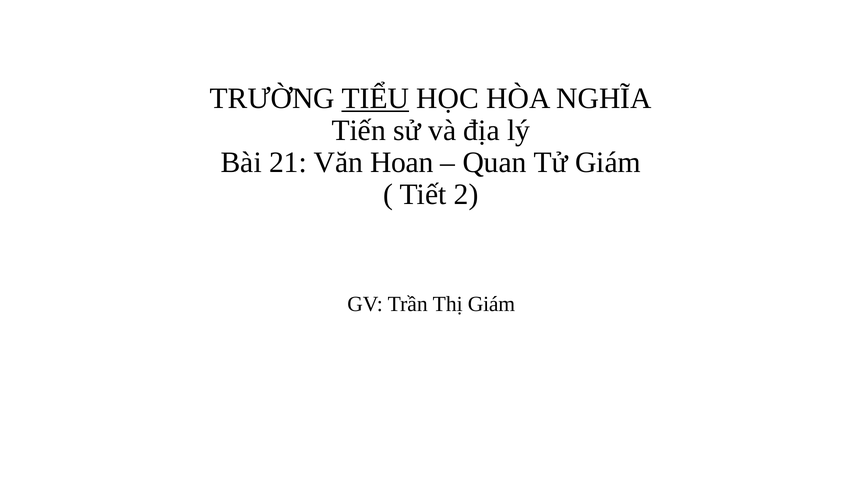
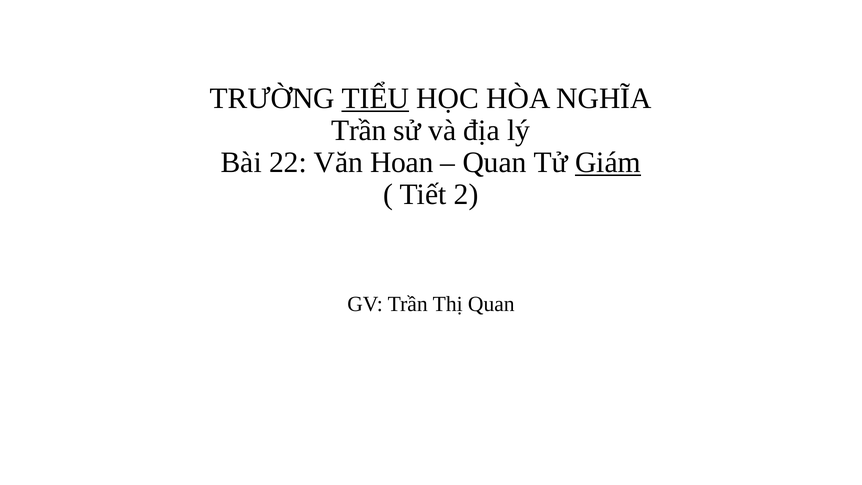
Tiến: Tiến -> Trần (359, 130)
21: 21 -> 22 (288, 162)
Giám underline: none -> present (608, 162)
Thị Giám: Giám -> Quan (491, 304)
